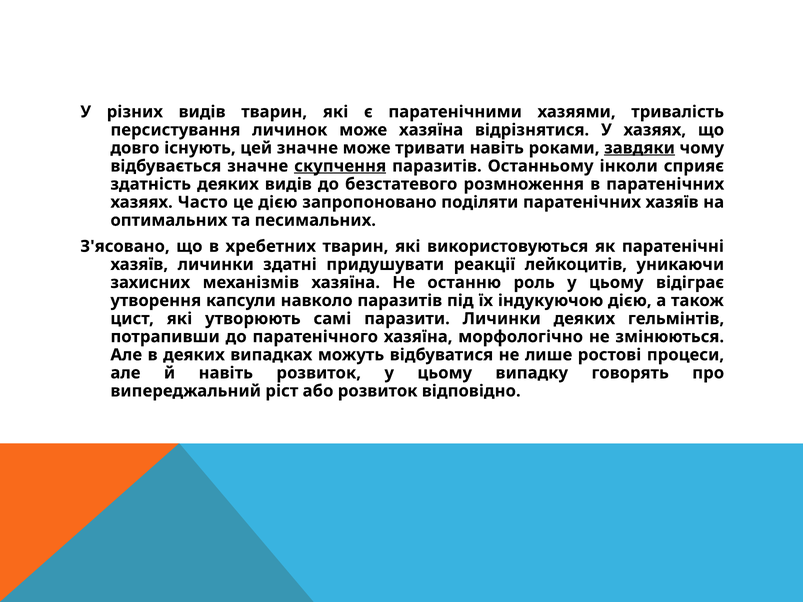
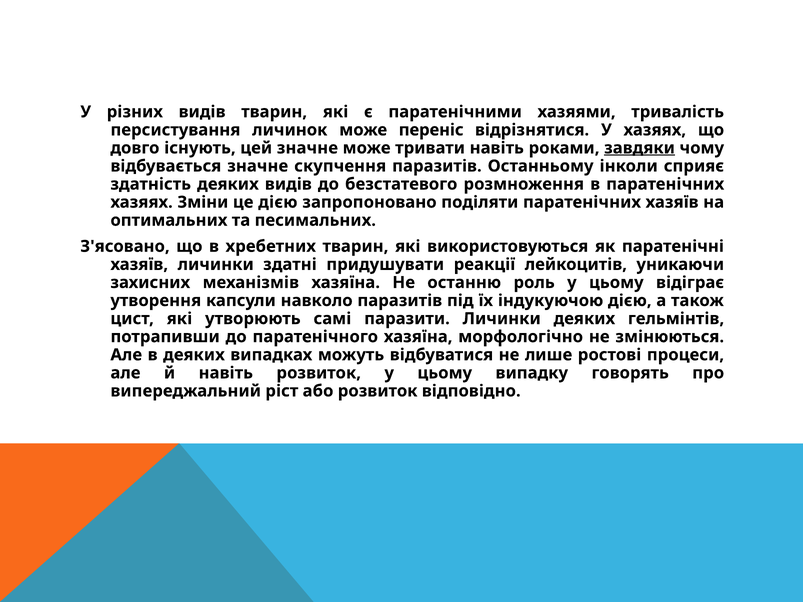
може хазяїна: хазяїна -> переніс (431, 130)
скупчення underline: present -> none (340, 166)
Часто: Часто -> Зміни (203, 202)
